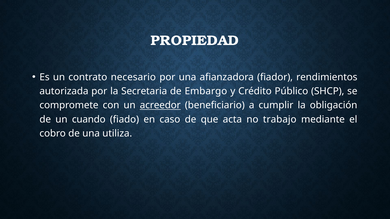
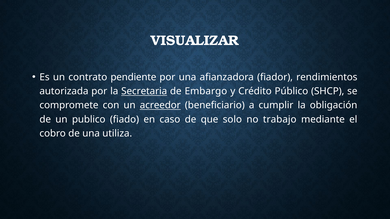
PROPIEDAD: PROPIEDAD -> VISUALIZAR (195, 41)
necesario: necesario -> pendiente (133, 77)
Secretaria underline: none -> present (144, 91)
cuando: cuando -> publico (89, 119)
acta: acta -> solo (232, 119)
